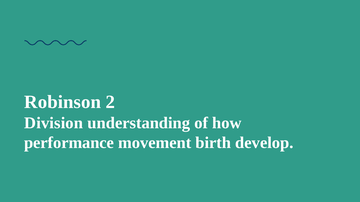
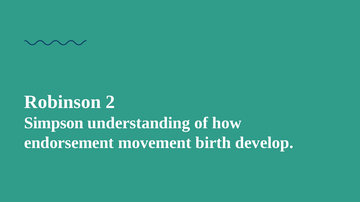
Division: Division -> Simpson (54, 123)
performance: performance -> endorsement (69, 143)
